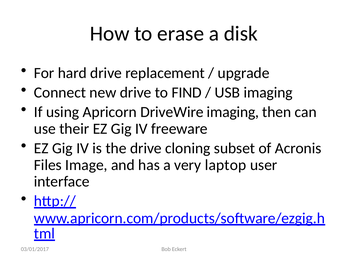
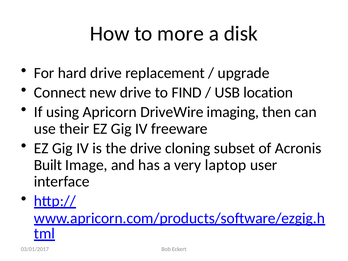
erase: erase -> more (181, 34)
USB imaging: imaging -> location (268, 92)
Files: Files -> Built (48, 165)
